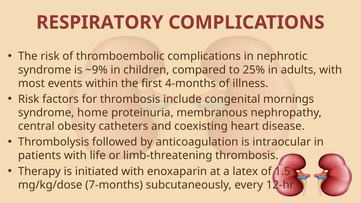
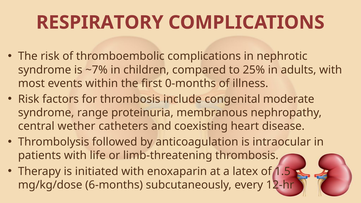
~9%: ~9% -> ~7% (97, 70)
4-months: 4-months -> 0-months (191, 83)
mornings: mornings -> moderate (289, 99)
home: home -> range (93, 113)
obesity: obesity -> wether (76, 126)
7-months: 7-months -> 6-months (114, 185)
